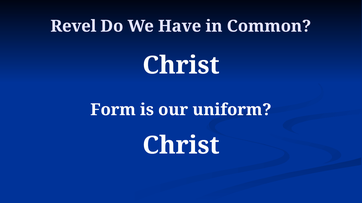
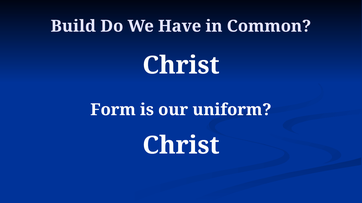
Revel: Revel -> Build (73, 26)
